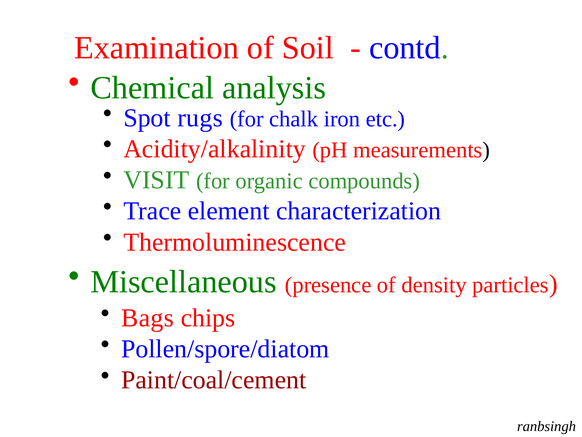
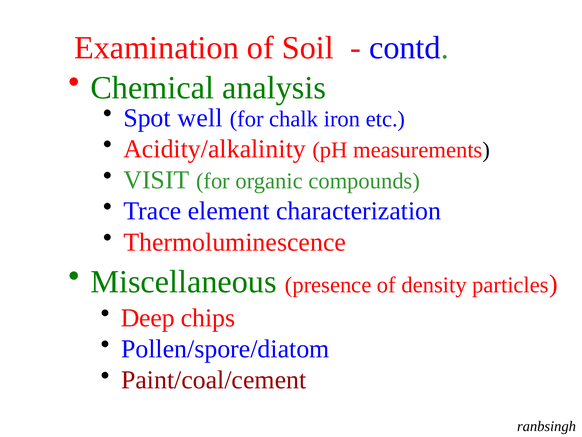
rugs: rugs -> well (200, 118)
Bags: Bags -> Deep (148, 317)
